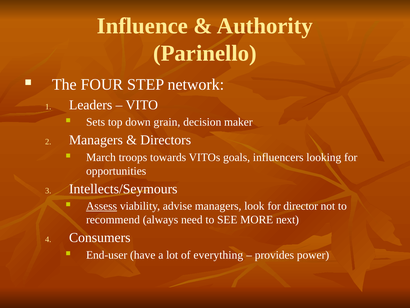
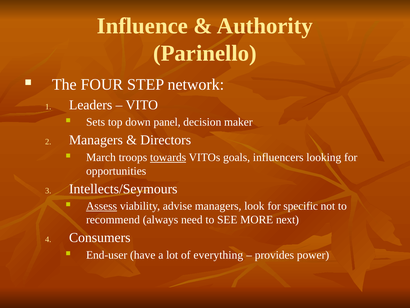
grain: grain -> panel (167, 122)
towards underline: none -> present (168, 157)
director: director -> specific (301, 206)
